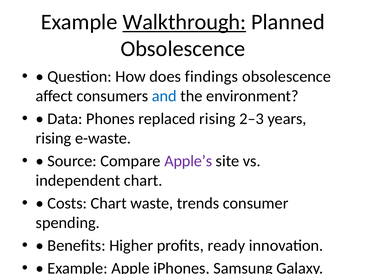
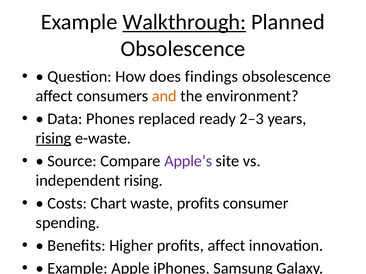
and colour: blue -> orange (164, 96)
replaced rising: rising -> ready (217, 119)
rising underline: none -> present (54, 139)
independent chart: chart -> rising (143, 181)
waste trends: trends -> profits (198, 204)
profits ready: ready -> affect (226, 246)
